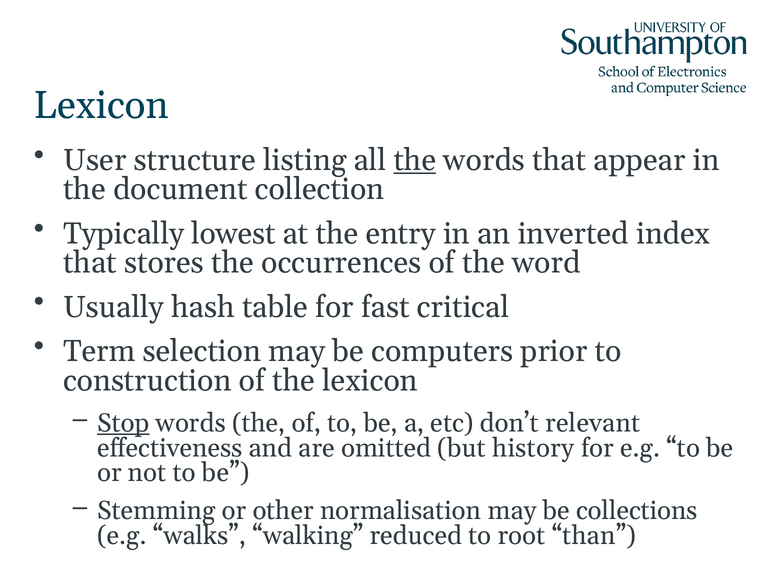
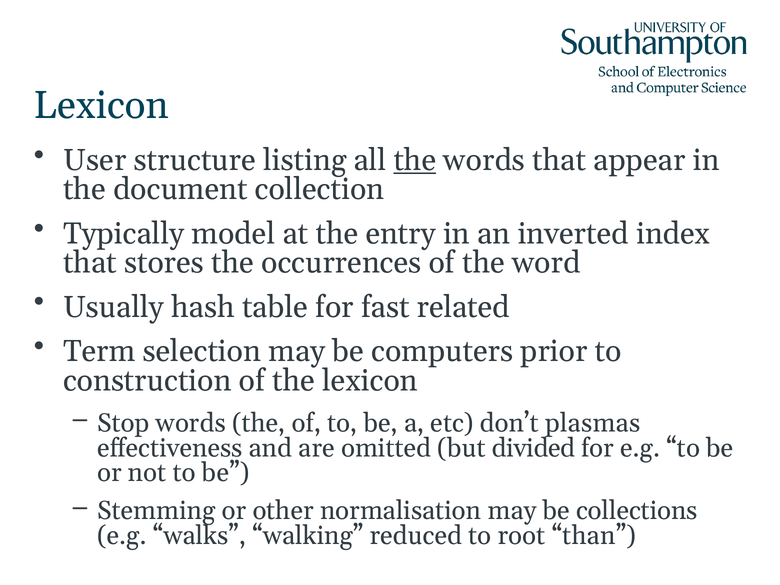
lowest: lowest -> model (233, 234)
critical: critical -> related (463, 307)
Stop underline: present -> none (123, 423)
relevant: relevant -> plasmas (593, 423)
history: history -> divided (533, 448)
